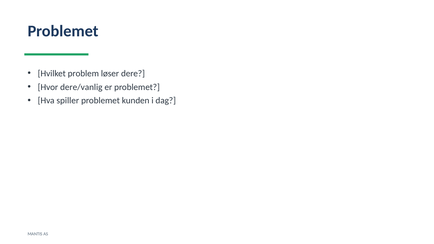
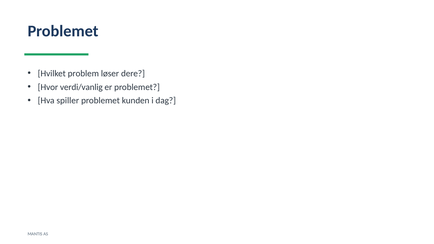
dere/vanlig: dere/vanlig -> verdi/vanlig (81, 87)
